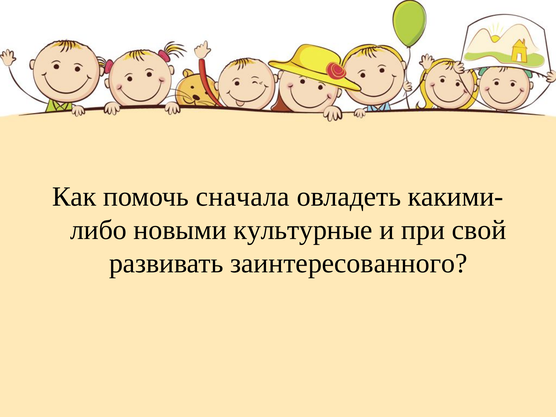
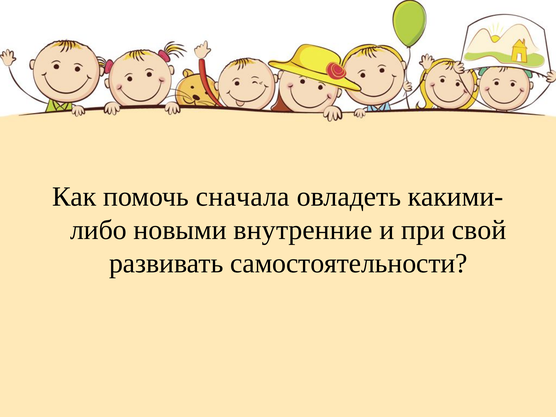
культурные: культурные -> внутренние (303, 230)
заинтересованного: заинтересованного -> самостоятельности (349, 263)
